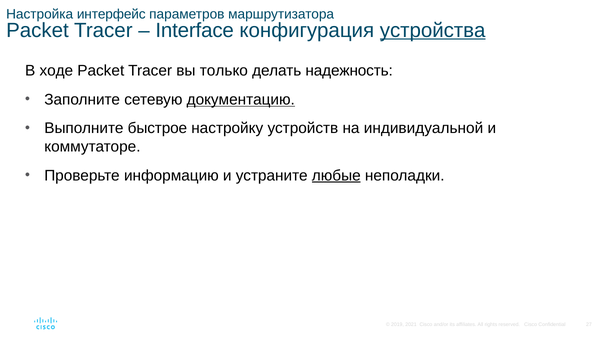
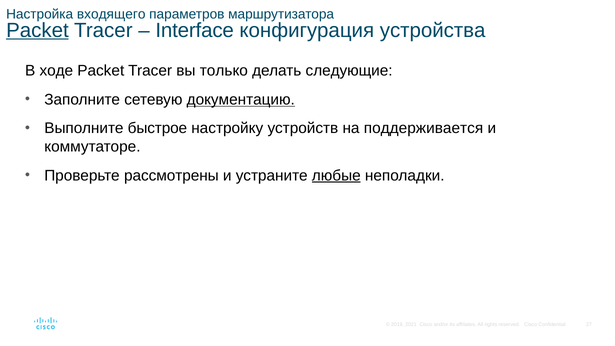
интерфейс: интерфейс -> входящего (111, 14)
Packet underline: none -> present (37, 30)
устройства underline: present -> none (433, 30)
надежность: надежность -> следующие (349, 71)
индивидуальной: индивидуальной -> поддерживается (424, 128)
информацию: информацию -> рассмотрены (171, 176)
